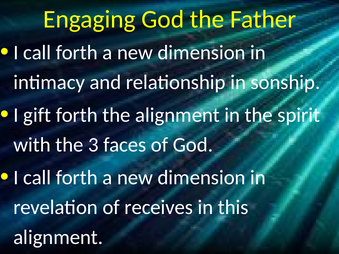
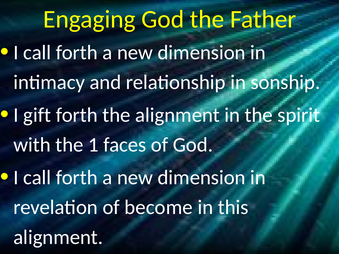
3: 3 -> 1 (93, 145)
receives: receives -> become (159, 208)
